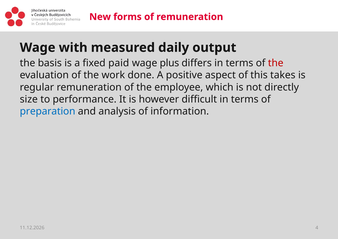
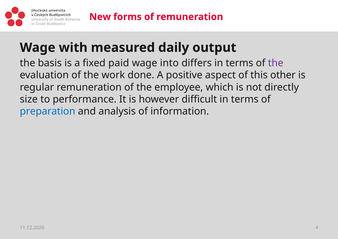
plus: plus -> into (169, 63)
the colour: red -> purple (276, 63)
takes: takes -> other (283, 75)
